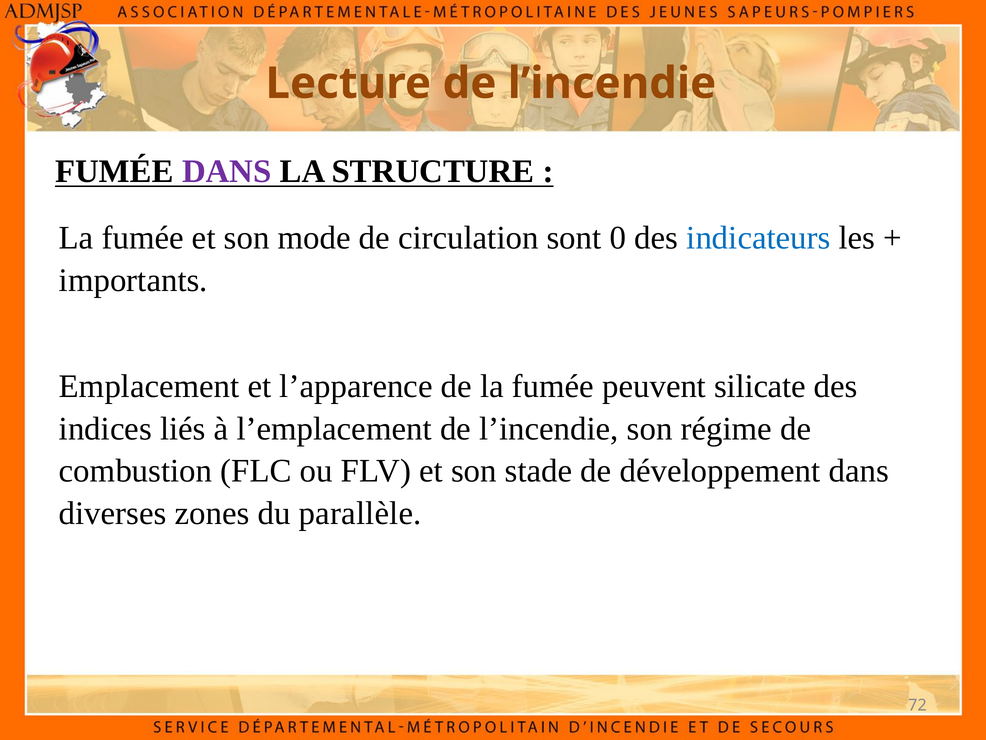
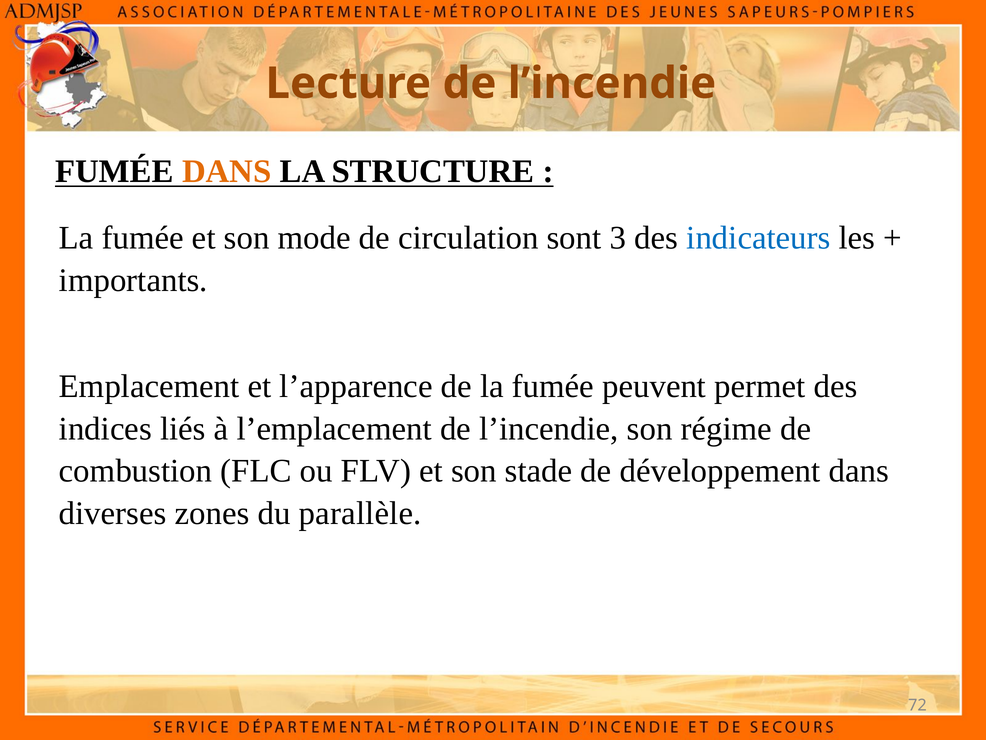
DANS colour: purple -> orange (227, 171)
0: 0 -> 3 (618, 238)
silicate: silicate -> permet (760, 386)
